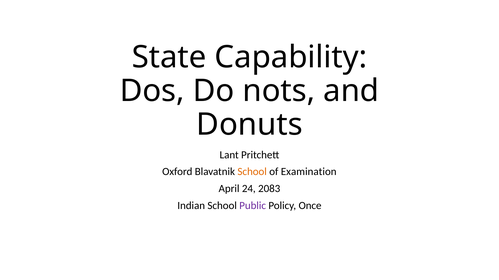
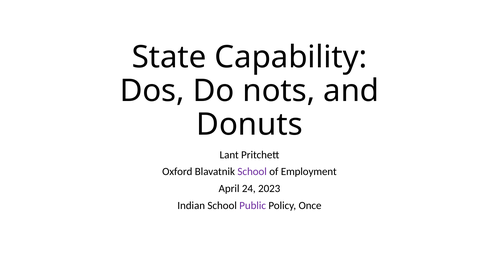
School colour: orange -> purple (252, 172)
Examination: Examination -> Employment (309, 172)
2083: 2083 -> 2023 (269, 189)
